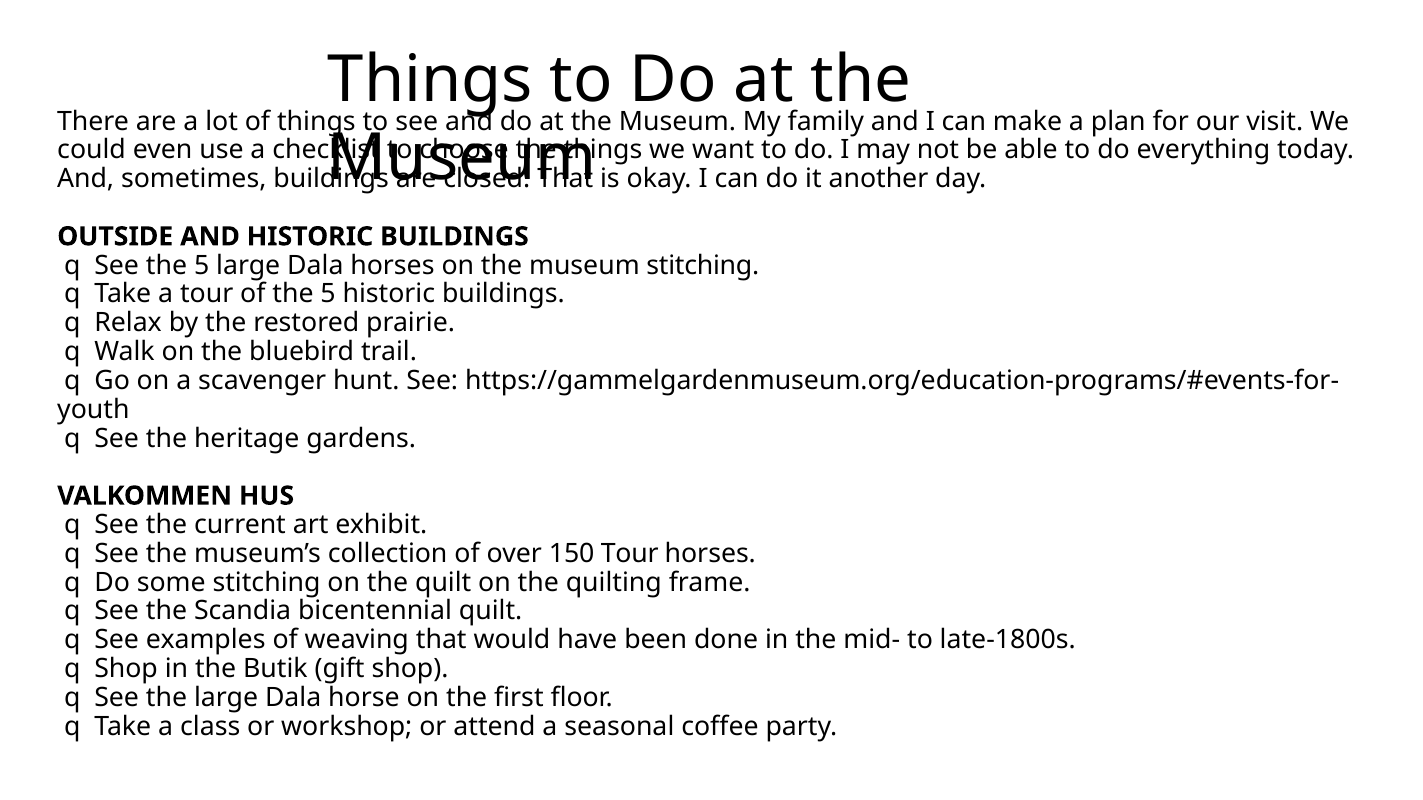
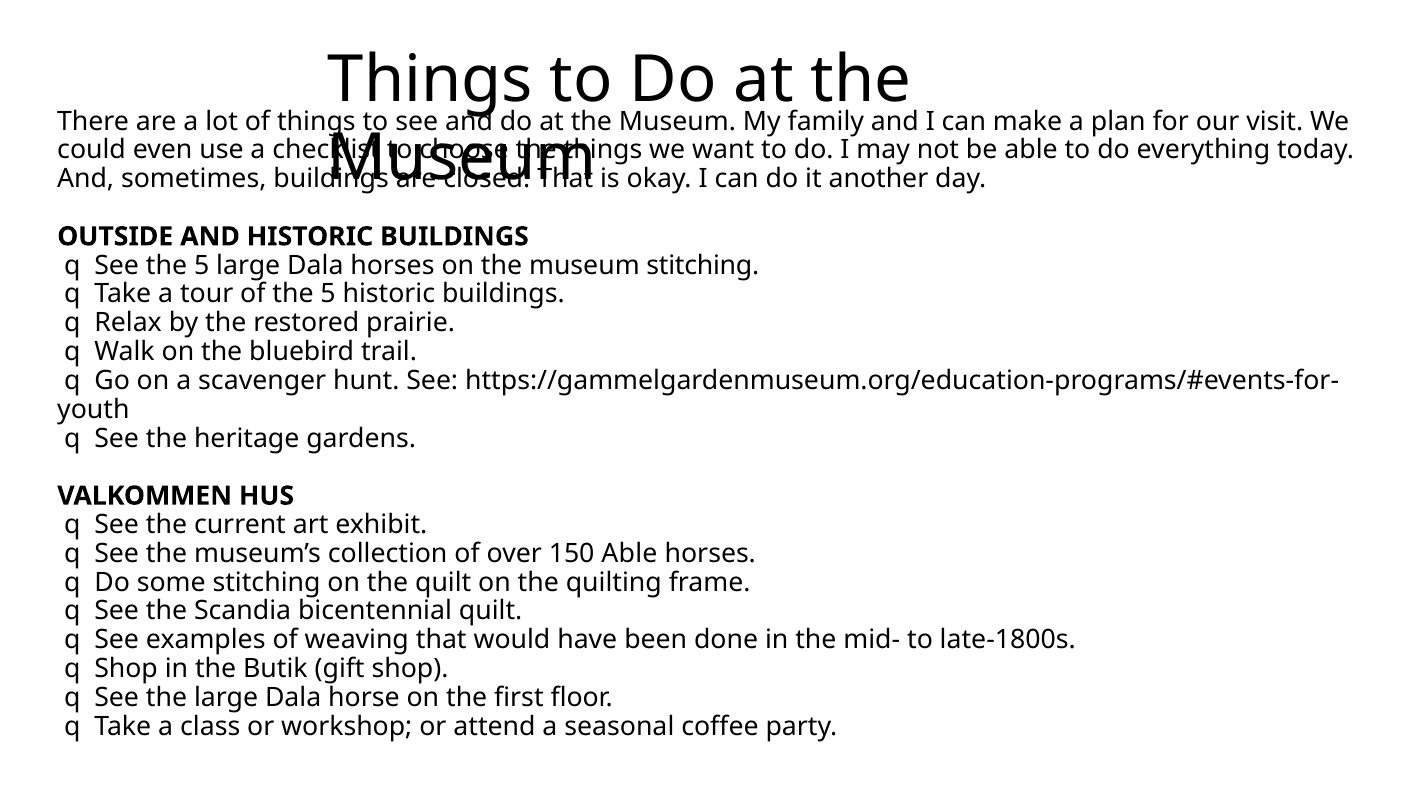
150 Tour: Tour -> Able (629, 554)
